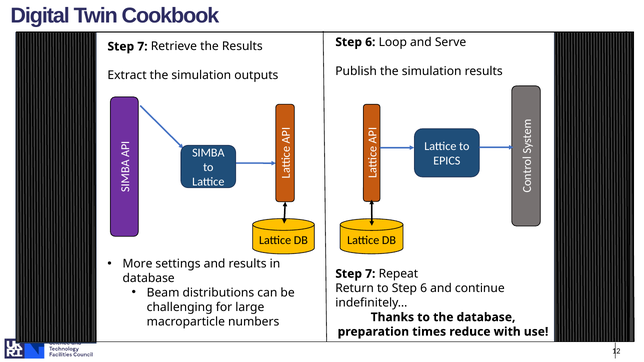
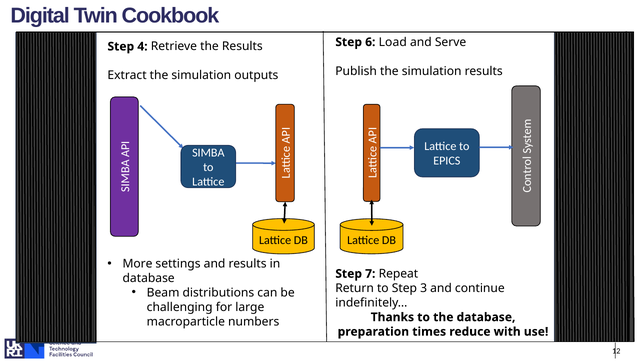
Loop: Loop -> Load (393, 42)
7: 7 -> 4 (142, 47)
to Step 6: 6 -> 3 (424, 288)
